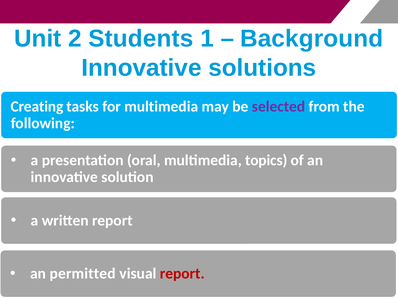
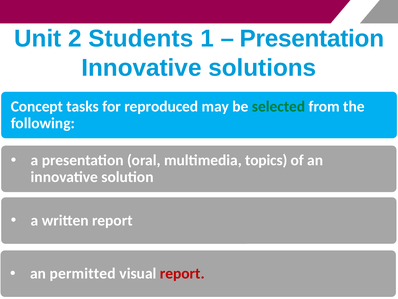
Background: Background -> Presentation (312, 39)
Creating: Creating -> Concept (37, 106)
for multimedia: multimedia -> reproduced (161, 106)
selected colour: purple -> green (279, 106)
